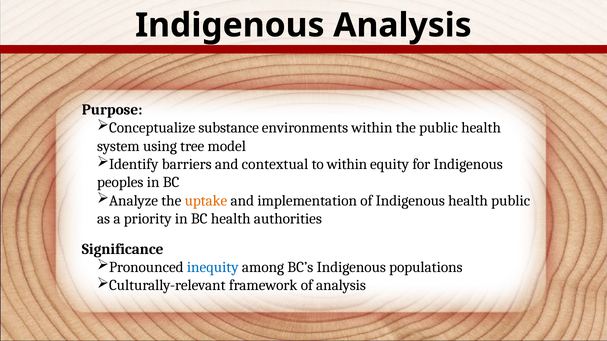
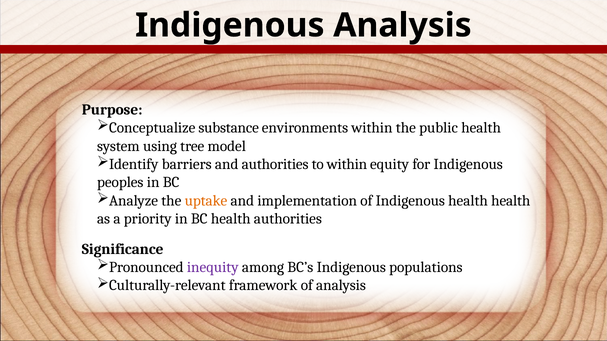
and contextual: contextual -> authorities (275, 164)
health public: public -> health (511, 201)
inequity colour: blue -> purple (213, 268)
